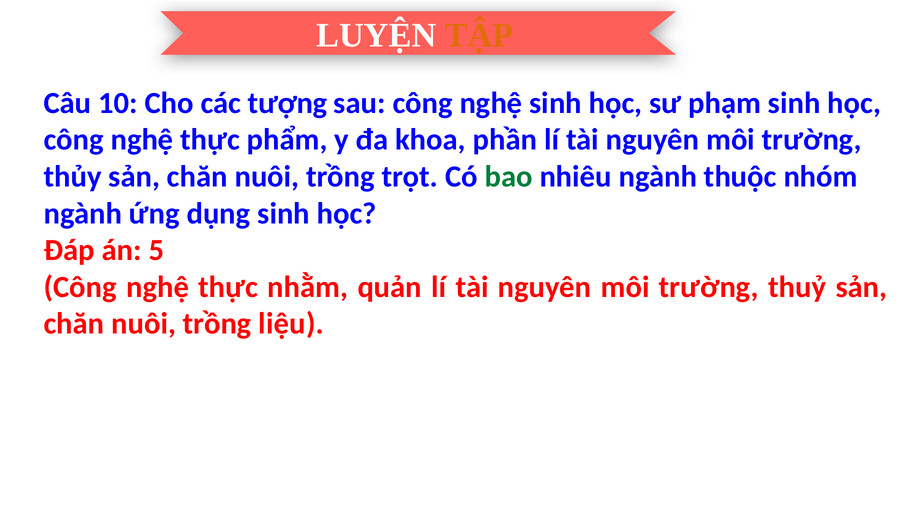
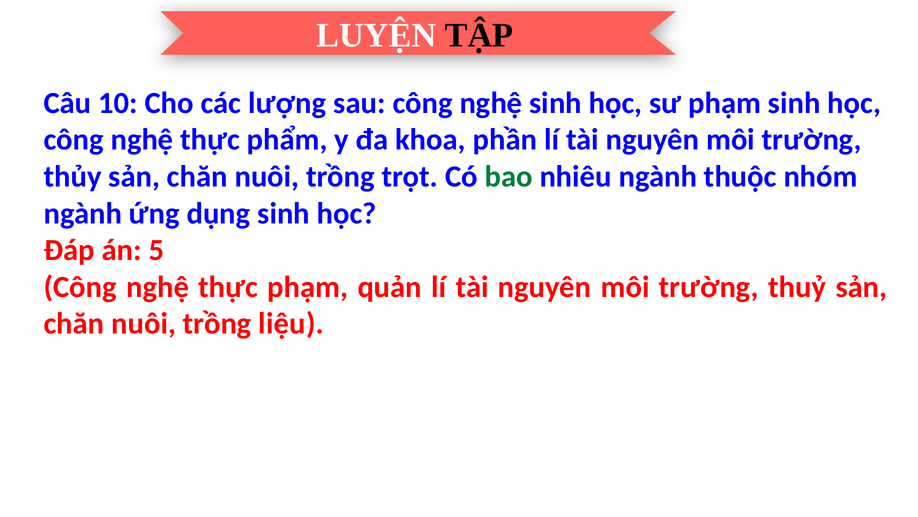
TẬP colour: orange -> black (479, 35)
tượng: tượng -> lượng (287, 103)
thực nhằm: nhằm -> phạm (308, 287)
